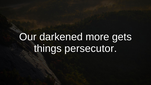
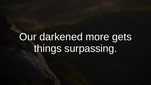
persecutor: persecutor -> surpassing (91, 48)
